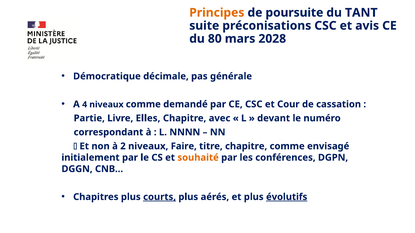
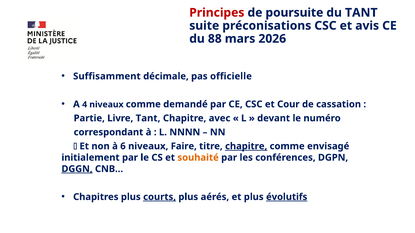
Principes colour: orange -> red (217, 13)
80: 80 -> 88 (215, 39)
2028: 2028 -> 2026 (272, 39)
Démocratique: Démocratique -> Suffisamment (107, 76)
générale: générale -> officielle (231, 76)
Livre Elles: Elles -> Tant (148, 118)
2: 2 -> 6 (123, 146)
chapitre underline: none -> present (246, 146)
DGGN underline: none -> present (77, 169)
